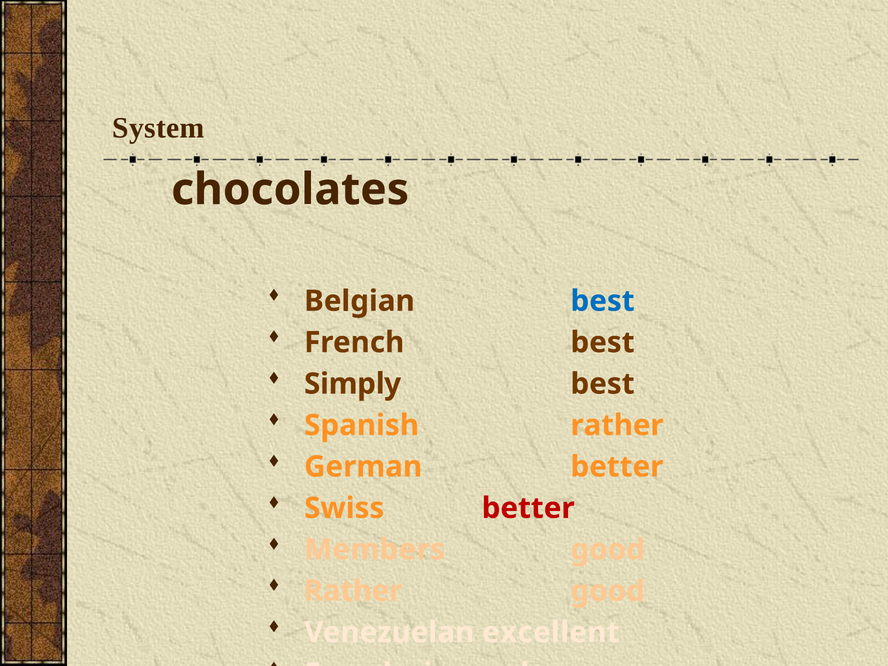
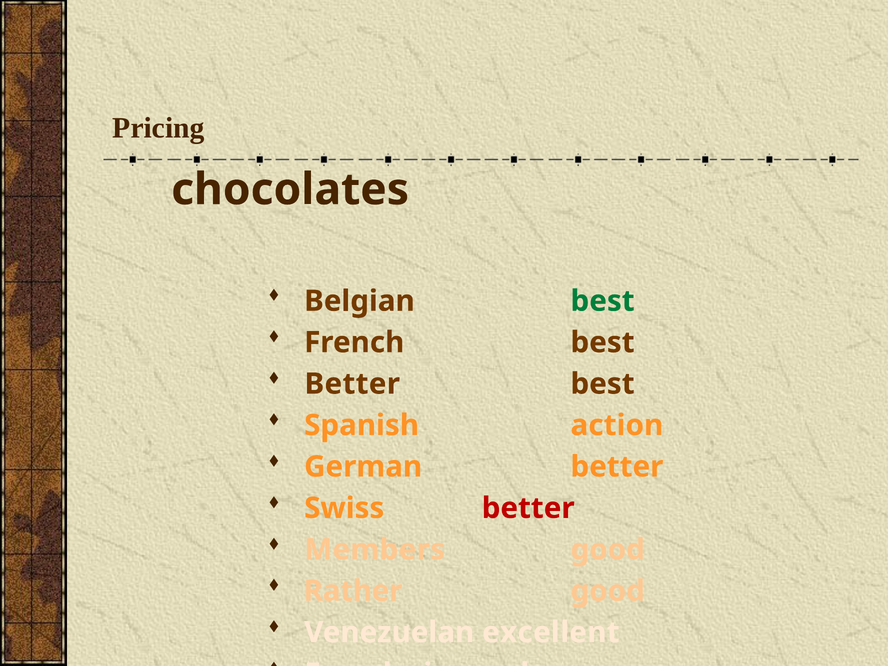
System: System -> Pricing (158, 128)
best colour: blue -> green (603, 301)
Simply: Simply -> Better (352, 384)
Spanish rather: rather -> action (617, 425)
